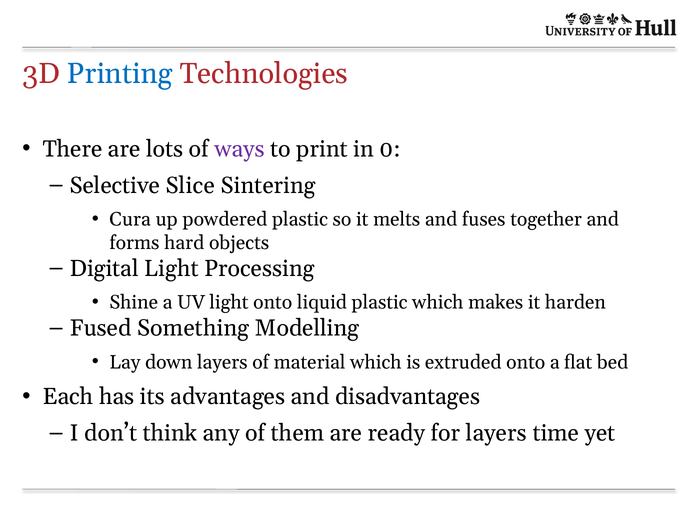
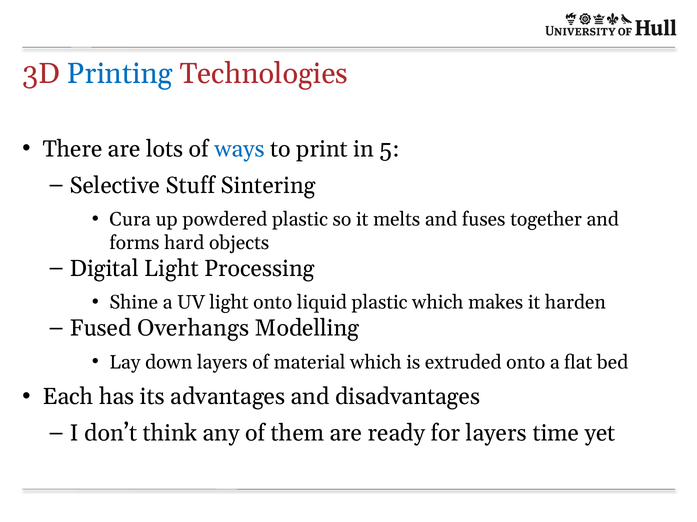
ways colour: purple -> blue (240, 149)
0: 0 -> 5 (389, 149)
Slice: Slice -> Stuff (190, 186)
Something: Something -> Overhangs (193, 329)
